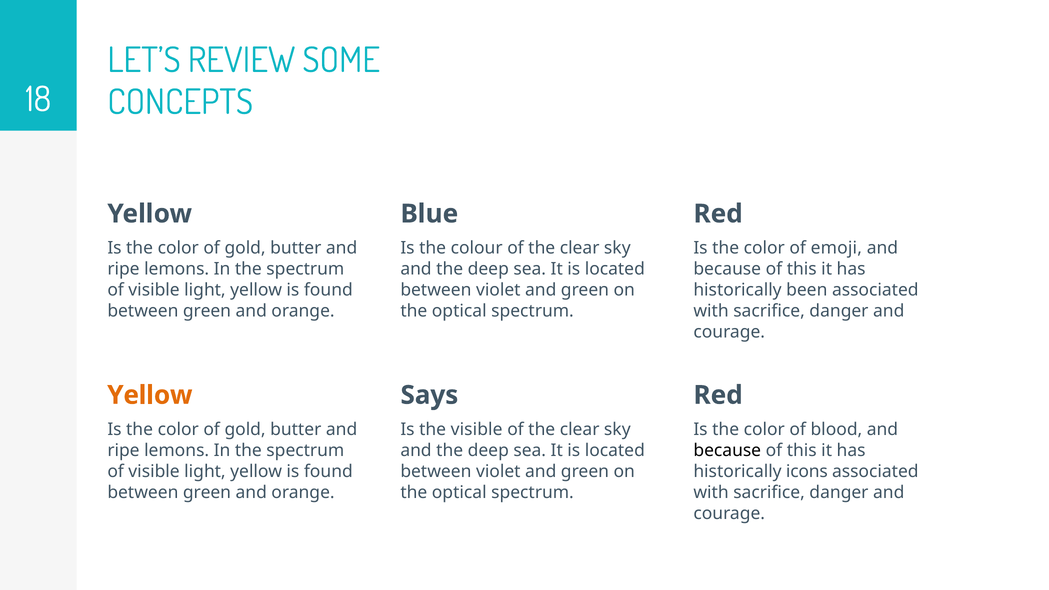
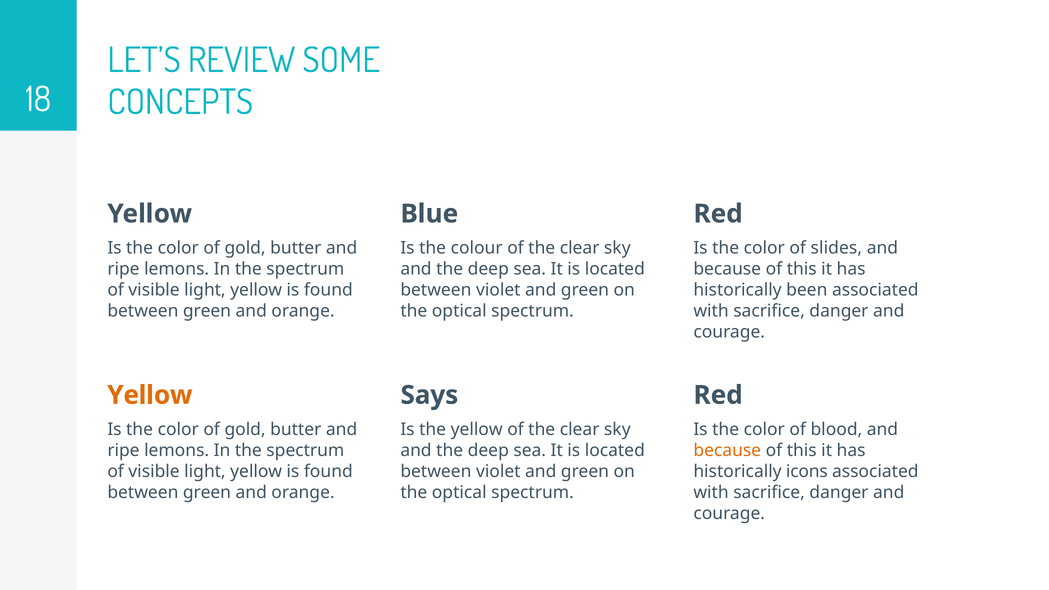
emoji: emoji -> slides (836, 248)
the visible: visible -> yellow (477, 430)
because colour: black -> orange (727, 451)
